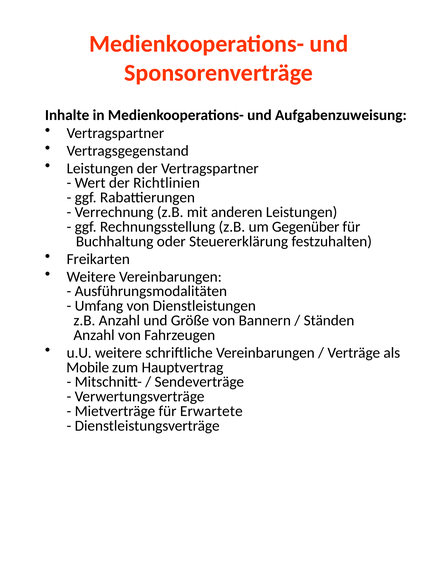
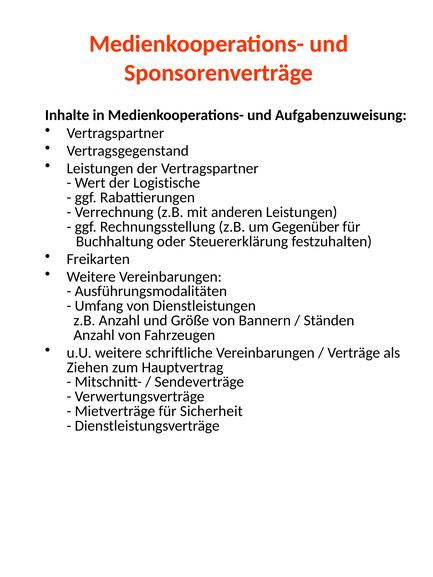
Richtlinien: Richtlinien -> Logistische (167, 183)
Mobile: Mobile -> Ziehen (88, 368)
Erwartete: Erwartete -> Sicherheit (211, 411)
